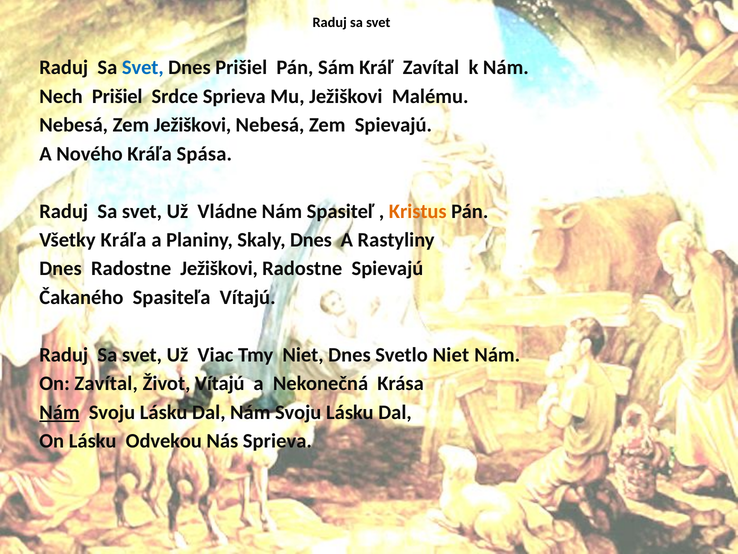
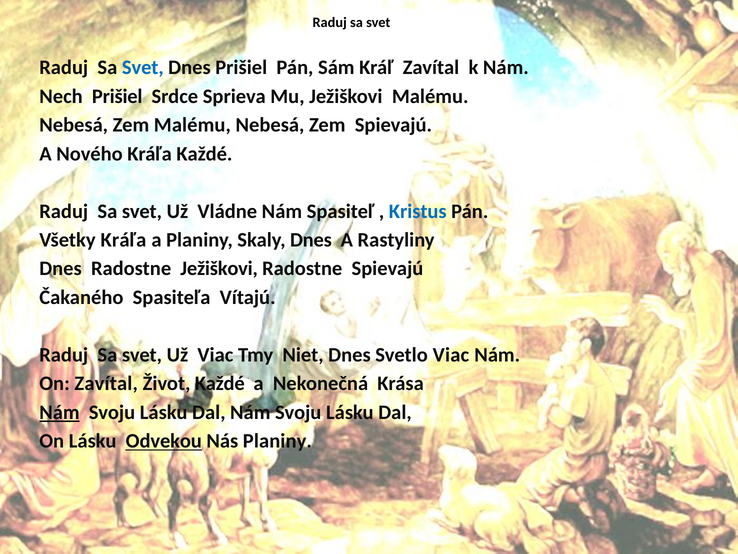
Zem Ježiškovi: Ježiškovi -> Malému (192, 125)
Kráľa Spása: Spása -> Každé (204, 154)
Kristus colour: orange -> blue (418, 211)
Svetlo Niet: Niet -> Viac (451, 355)
Život Vítajú: Vítajú -> Každé (220, 383)
Odvekou underline: none -> present (164, 441)
Nás Sprieva: Sprieva -> Planiny (277, 441)
